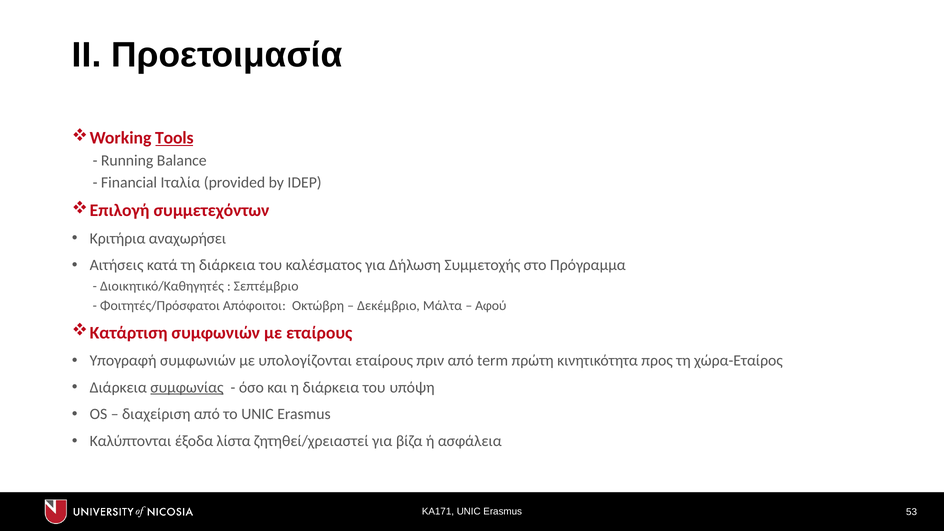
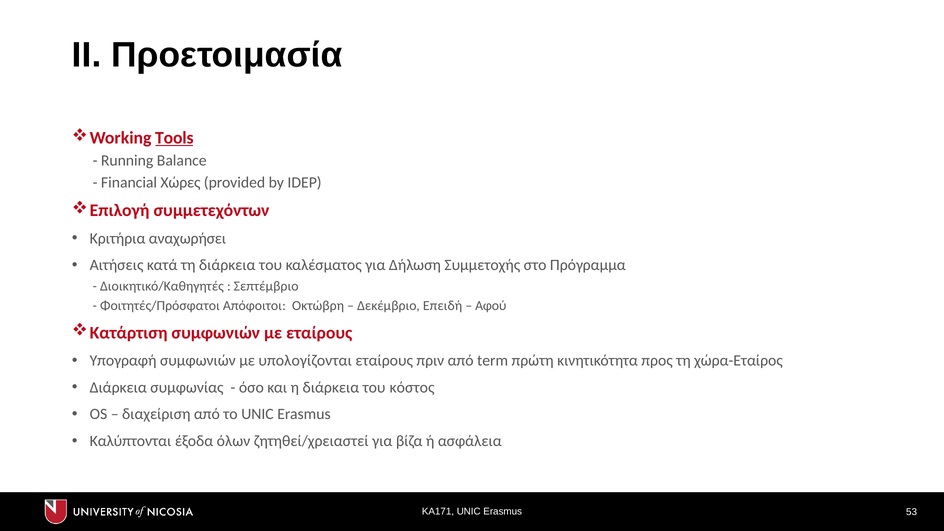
Ιταλία: Ιταλία -> Χώρες (180, 183)
Μάλτα: Μάλτα -> Επειδή (443, 306)
συμφωνίας underline: present -> none (187, 387)
υπόψη: υπόψη -> κόστος (412, 387)
λίστα: λίστα -> όλων (234, 441)
